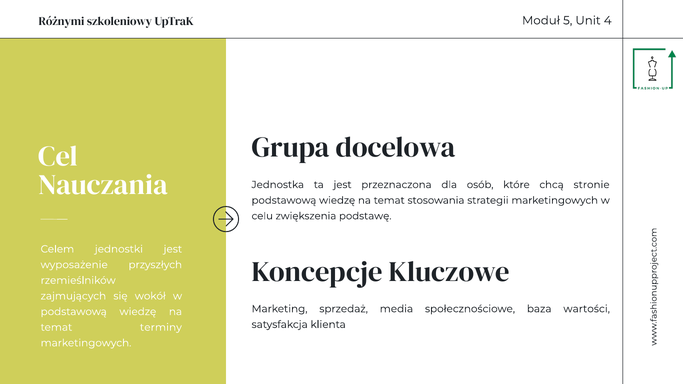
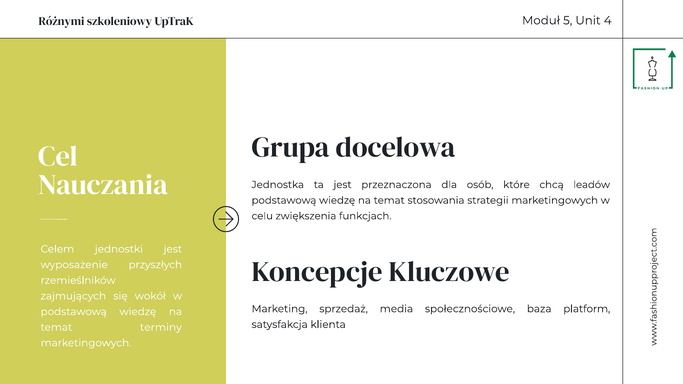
stronie: stronie -> leadów (592, 185)
podstawę: podstawę -> funkcjach (365, 216)
wartości: wartości -> platform (587, 309)
